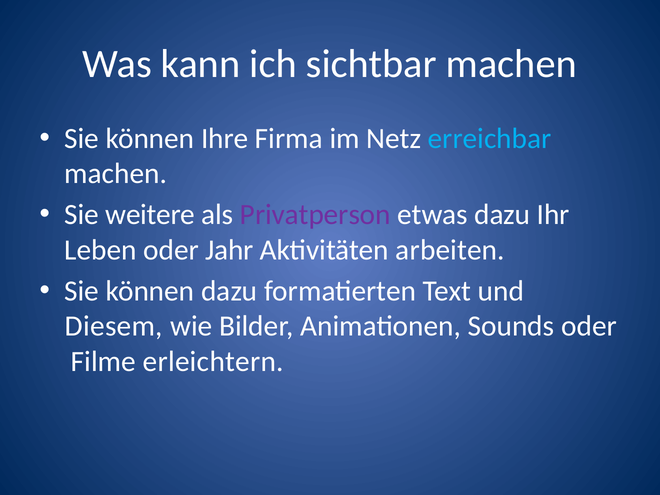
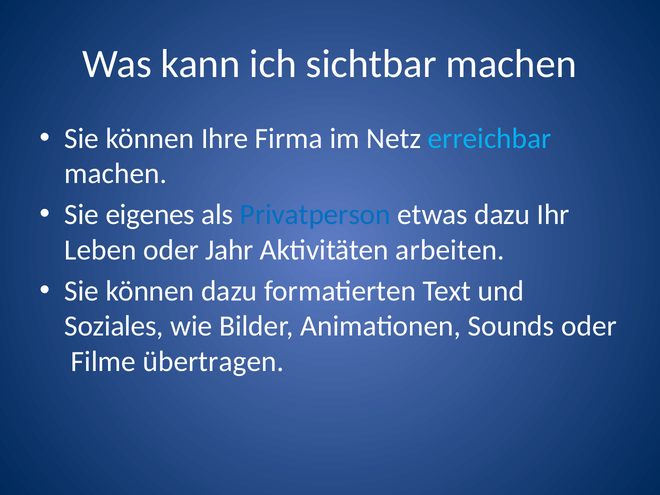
weitere: weitere -> eigenes (150, 215)
Privatperson colour: purple -> blue (315, 215)
Diesem: Diesem -> Soziales (114, 326)
erleichtern: erleichtern -> übertragen (213, 361)
